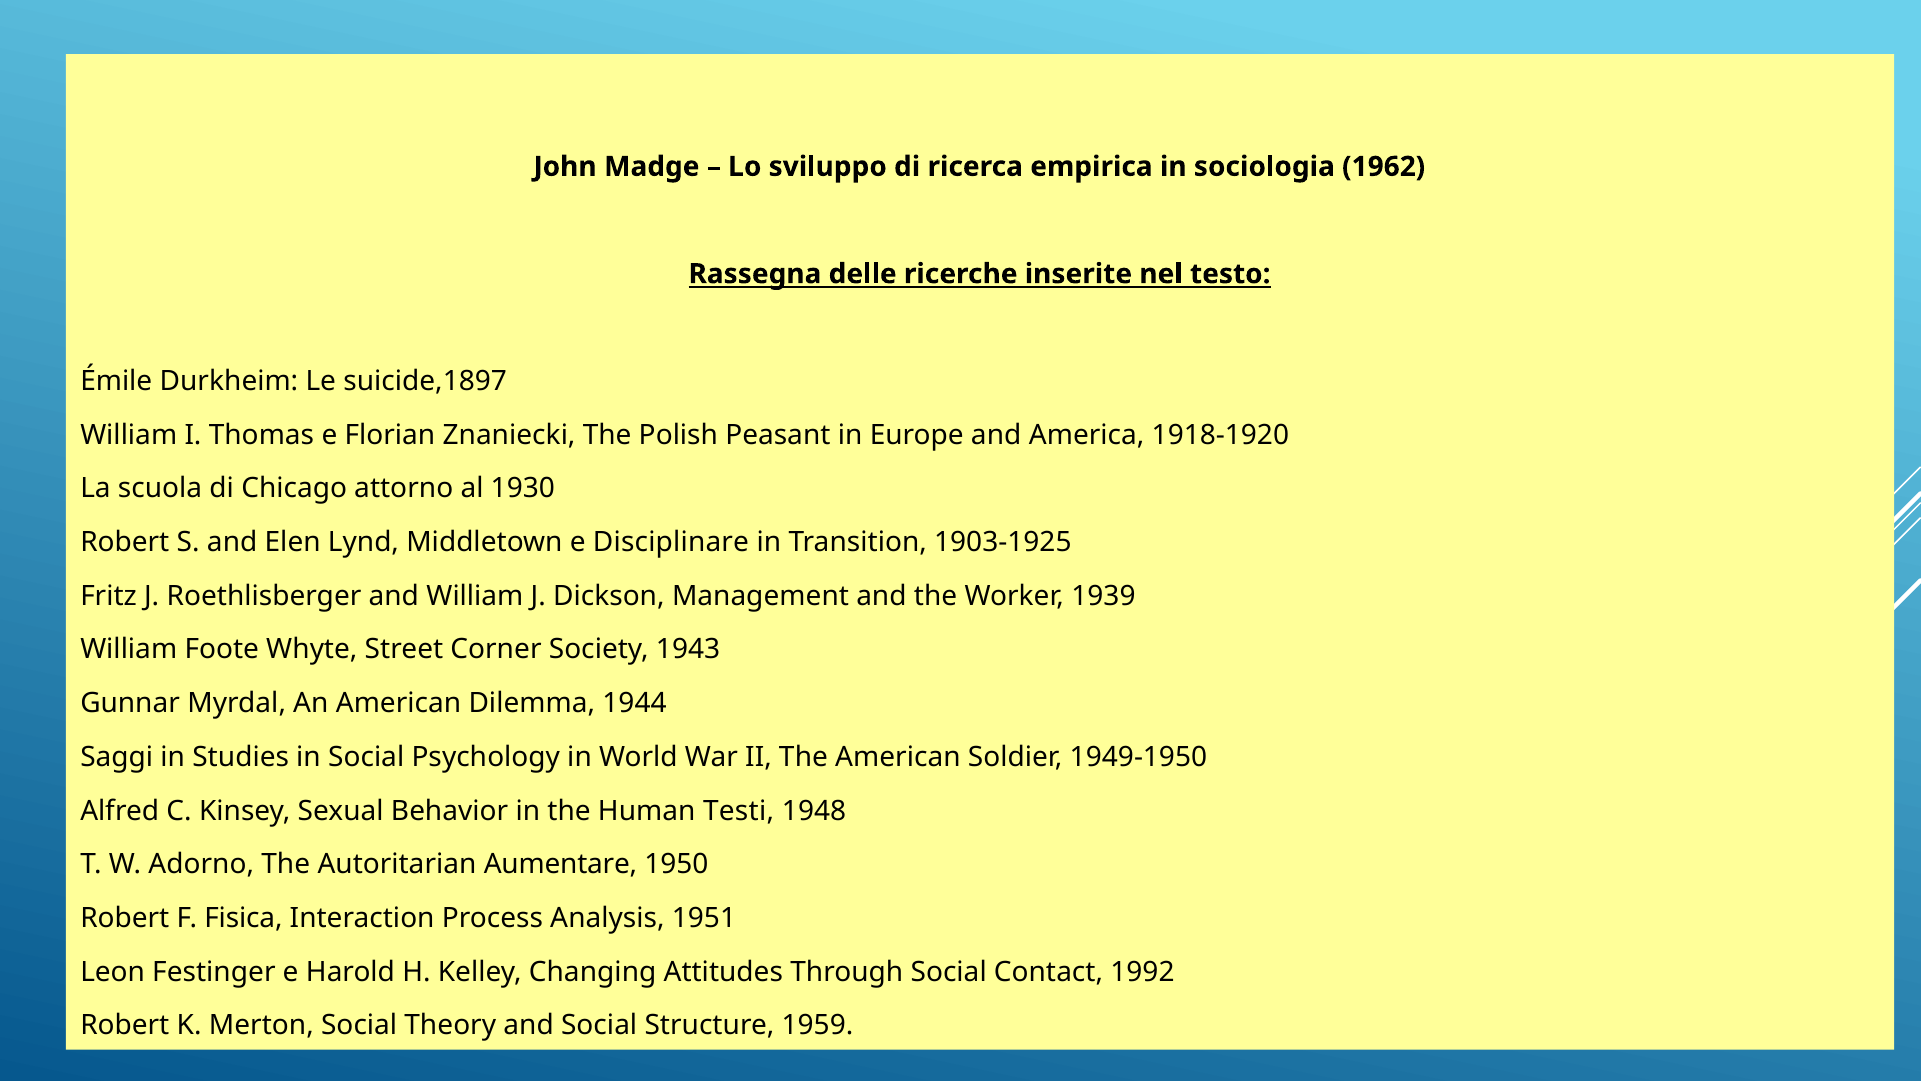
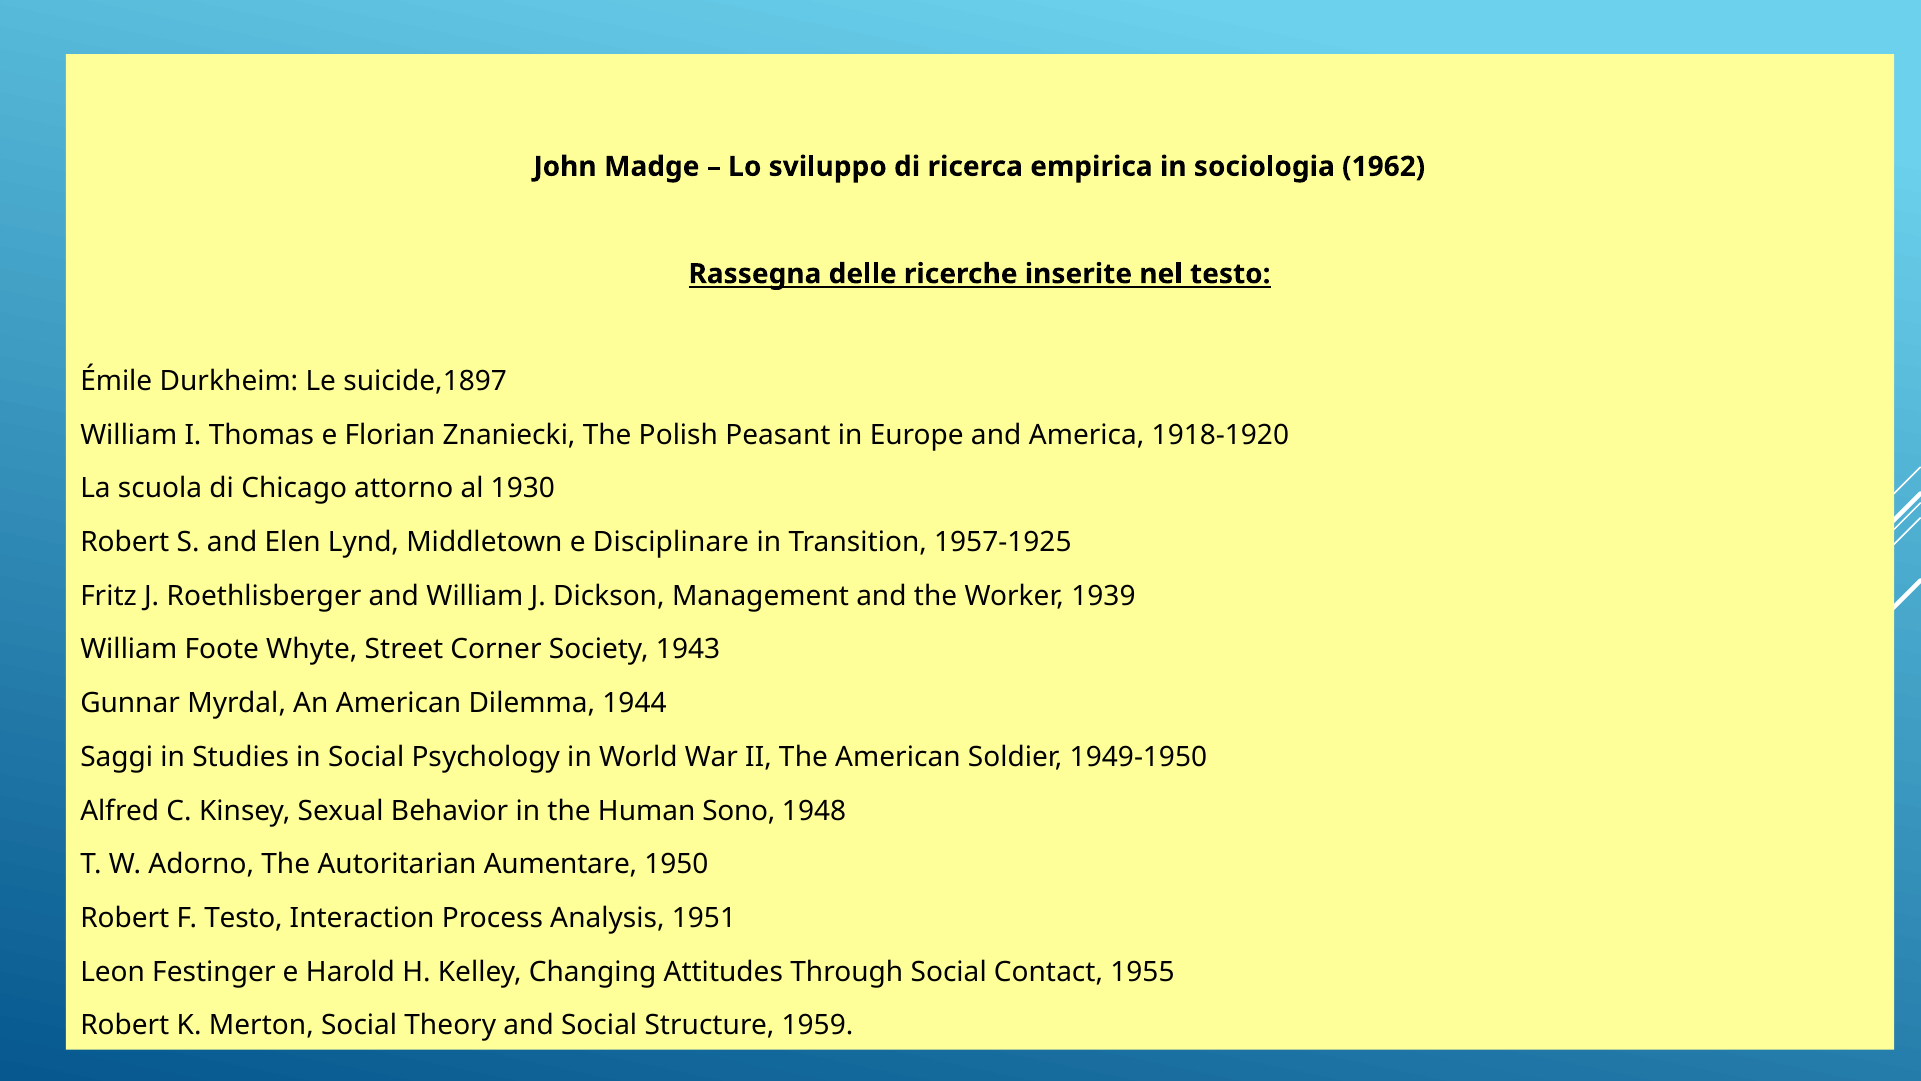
1903-1925: 1903-1925 -> 1957-1925 (1003, 542)
Testi: Testi -> Sono (739, 810)
F Fisica: Fisica -> Testo (243, 918)
1992: 1992 -> 1955 (1142, 971)
